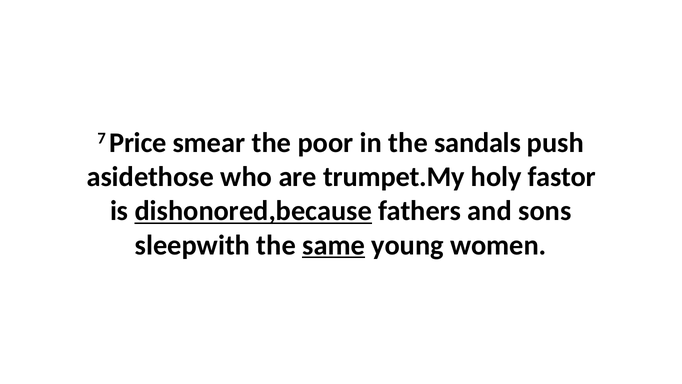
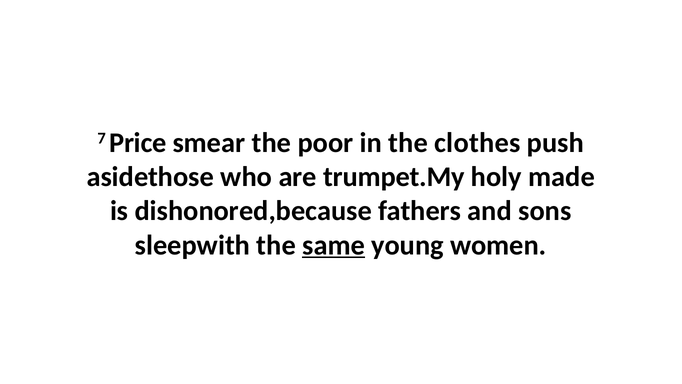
sandals: sandals -> clothes (477, 143)
fastor: fastor -> made (562, 177)
dishonored,because underline: present -> none (253, 211)
